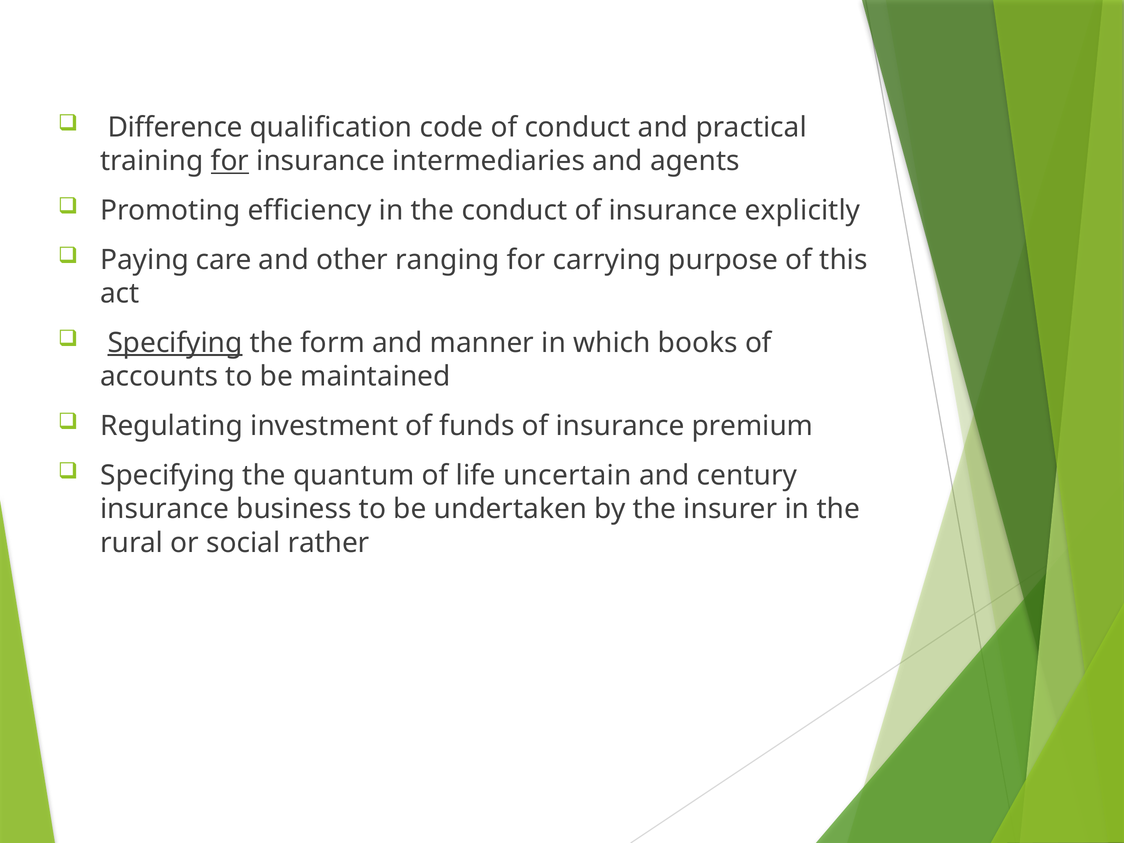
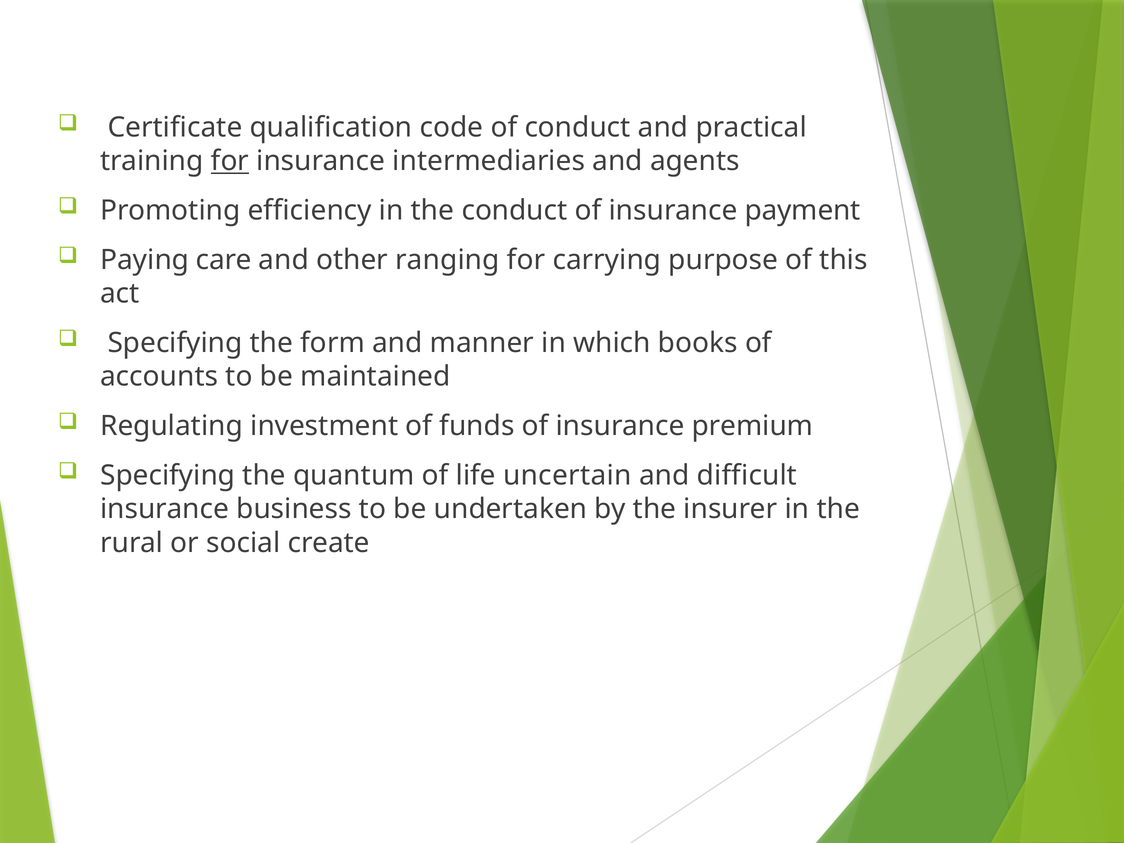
Difference: Difference -> Certificate (175, 127)
explicitly: explicitly -> payment (803, 211)
Specifying underline: present -> none (175, 343)
century: century -> difficult (747, 475)
rather: rather -> create (329, 543)
